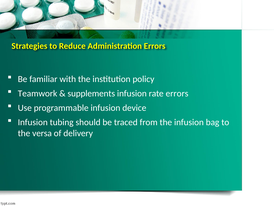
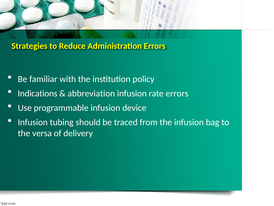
Teamwork: Teamwork -> Indications (38, 93)
supplements: supplements -> abbreviation (91, 93)
